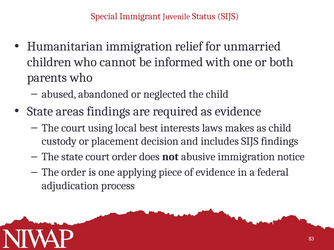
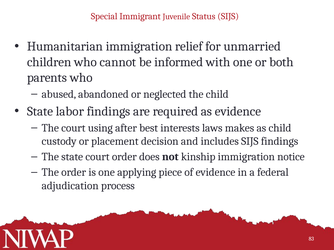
areas: areas -> labor (70, 112)
local: local -> after (126, 128)
abusive: abusive -> kinship (198, 157)
